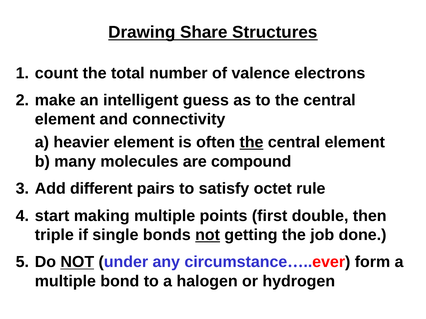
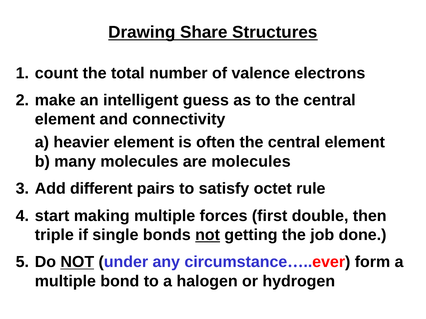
the underline: present -> none (251, 142)
are compound: compound -> molecules (251, 162)
points: points -> forces (224, 216)
